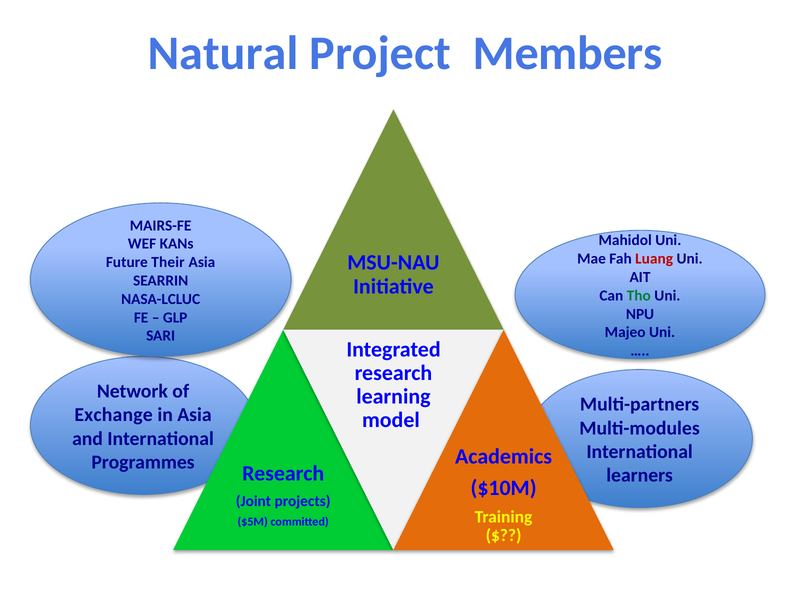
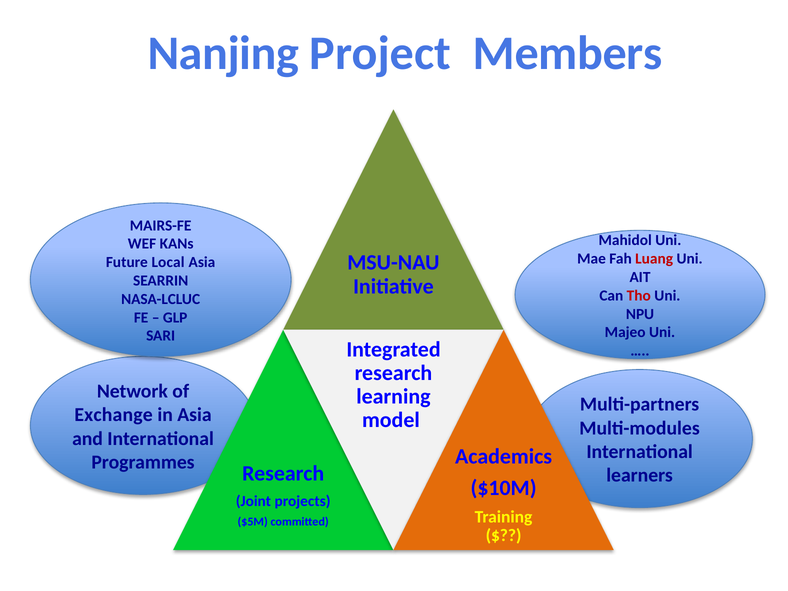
Natural: Natural -> Nanjing (223, 54)
Their: Their -> Local (168, 262)
Tho colour: green -> red (639, 296)
